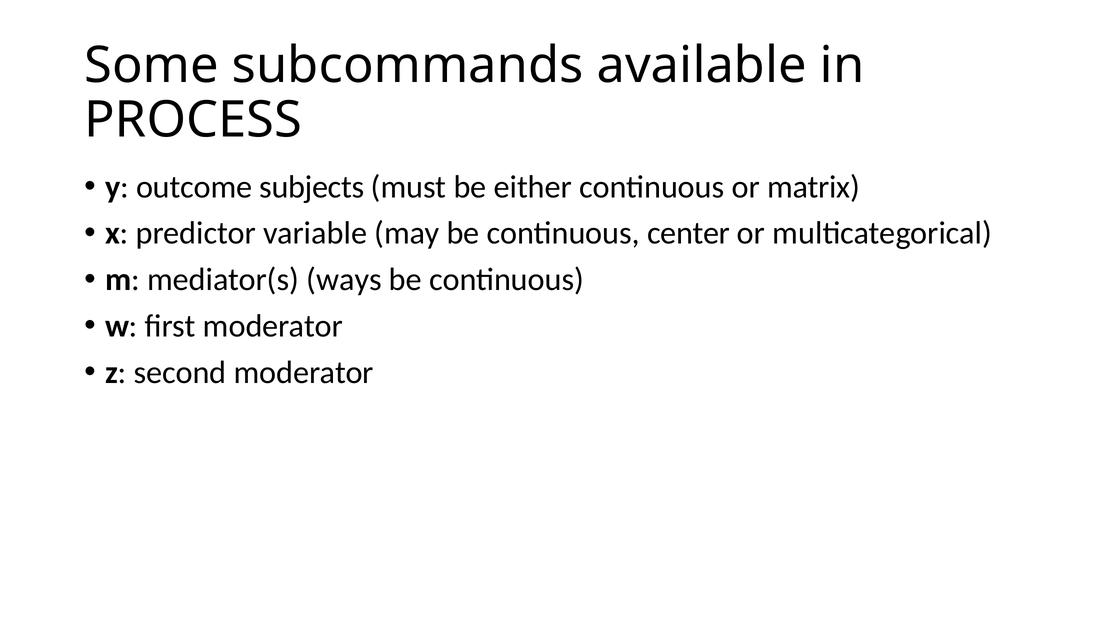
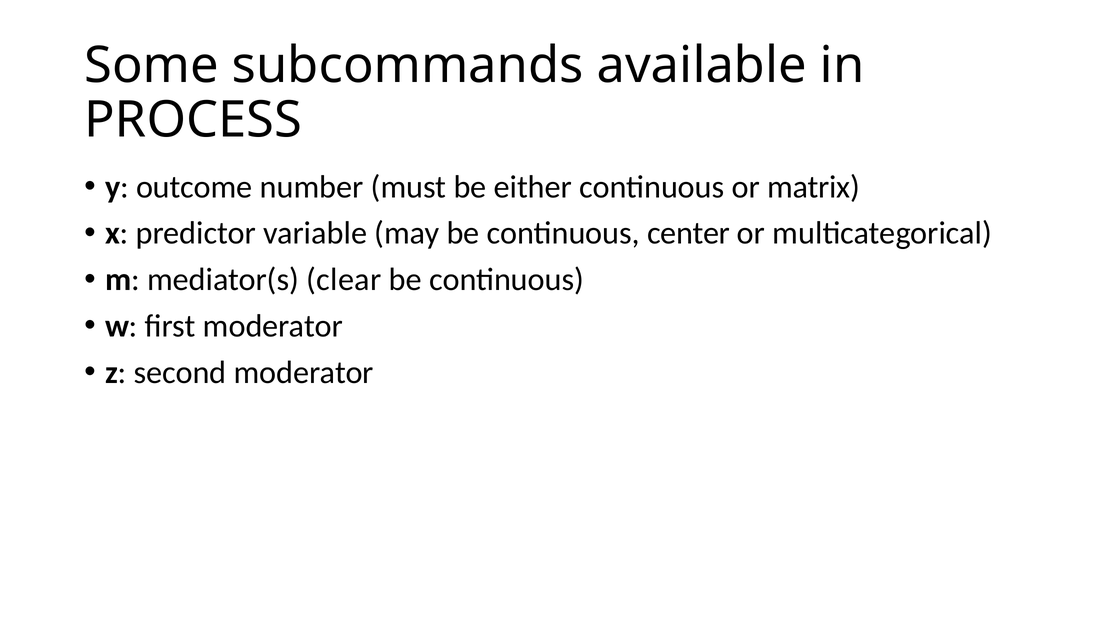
subjects: subjects -> number (312, 187)
ways: ways -> clear (344, 280)
